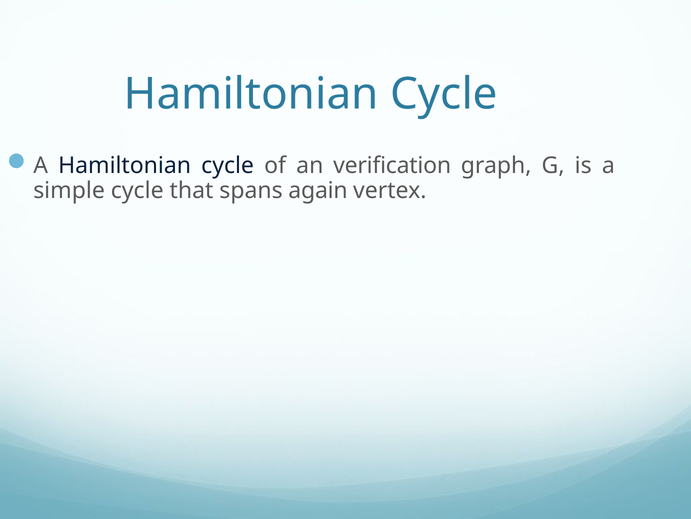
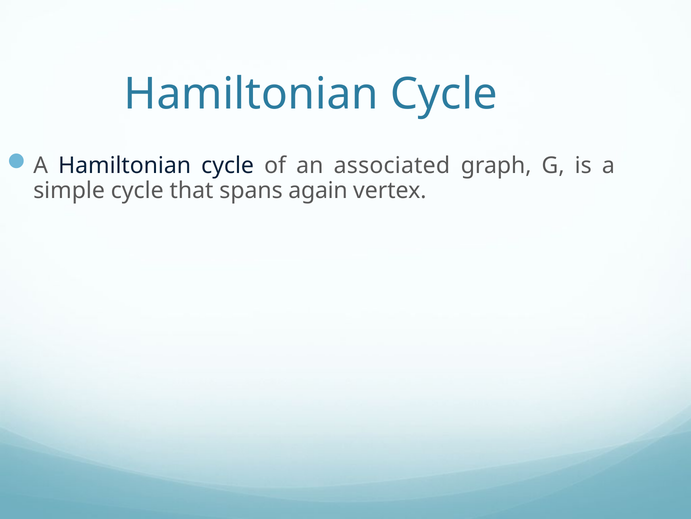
verification: verification -> associated (392, 165)
